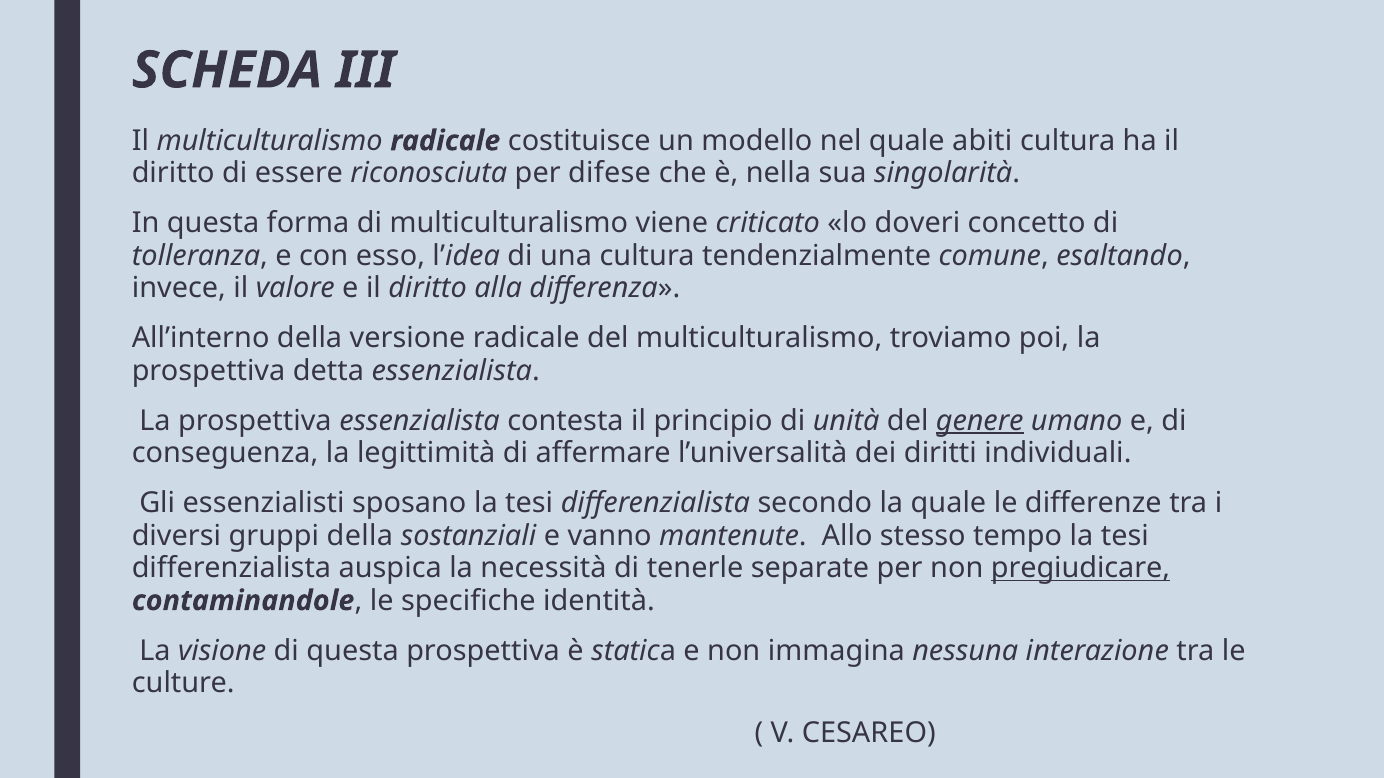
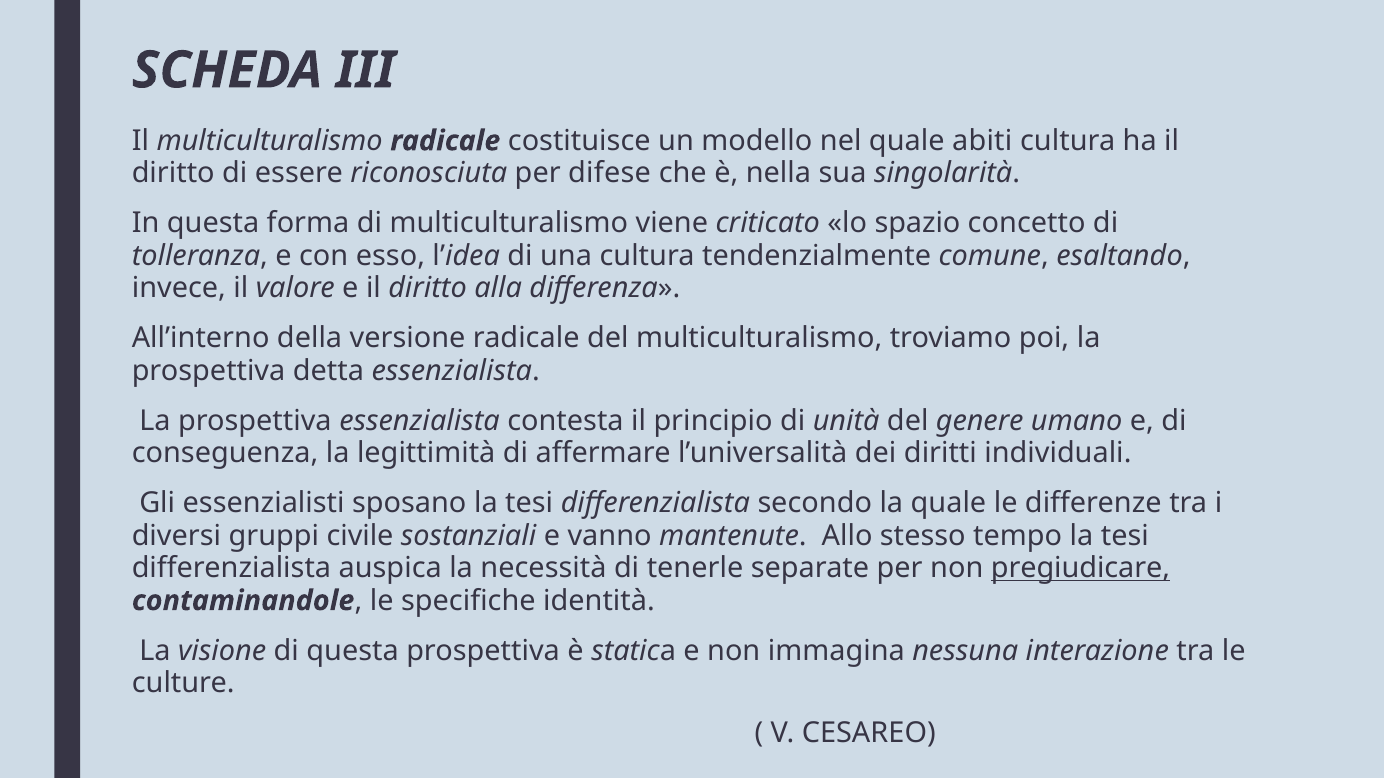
doveri: doveri -> spazio (917, 223)
genere underline: present -> none (980, 421)
gruppi della: della -> civile (360, 536)
